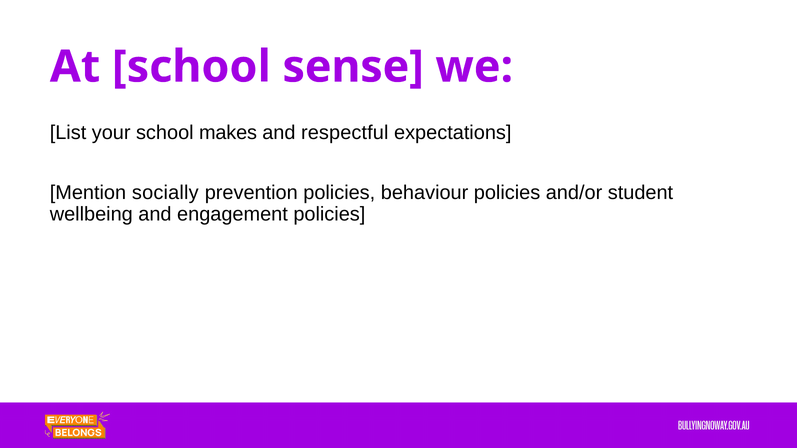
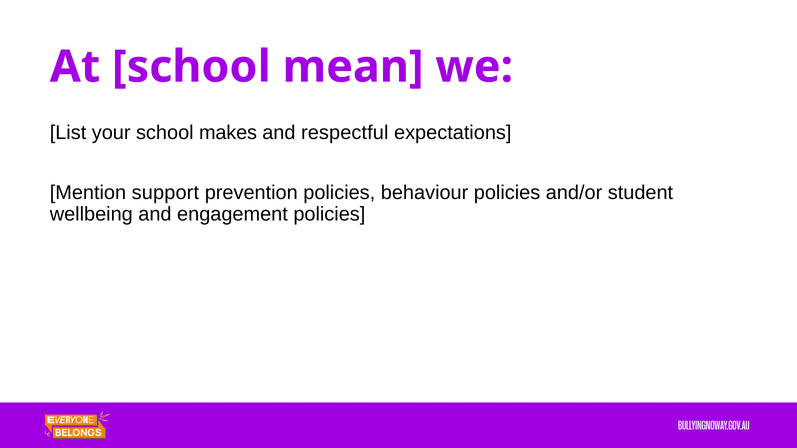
sense: sense -> mean (353, 67)
socially: socially -> support (165, 193)
